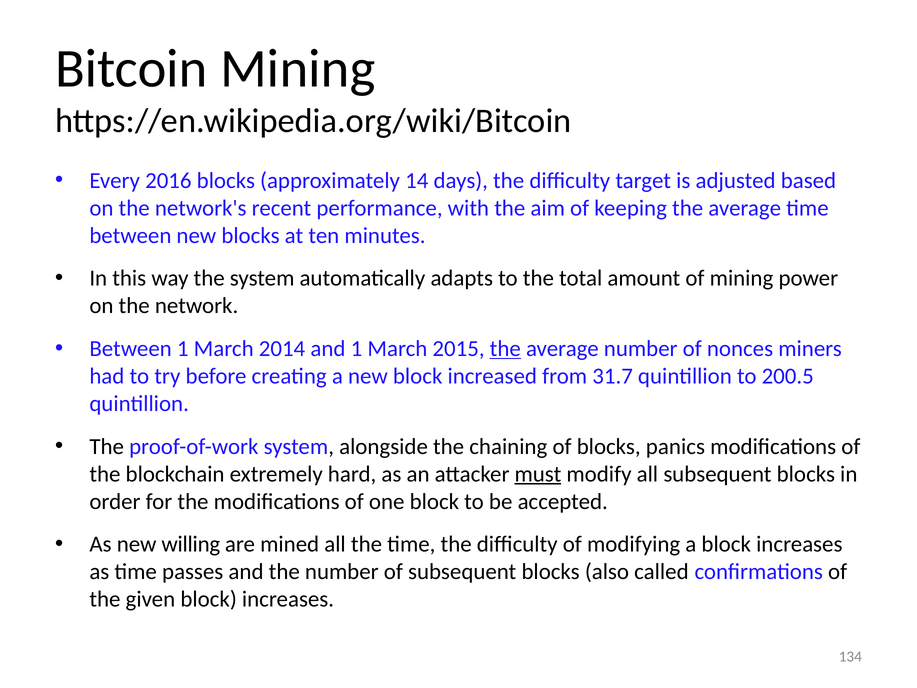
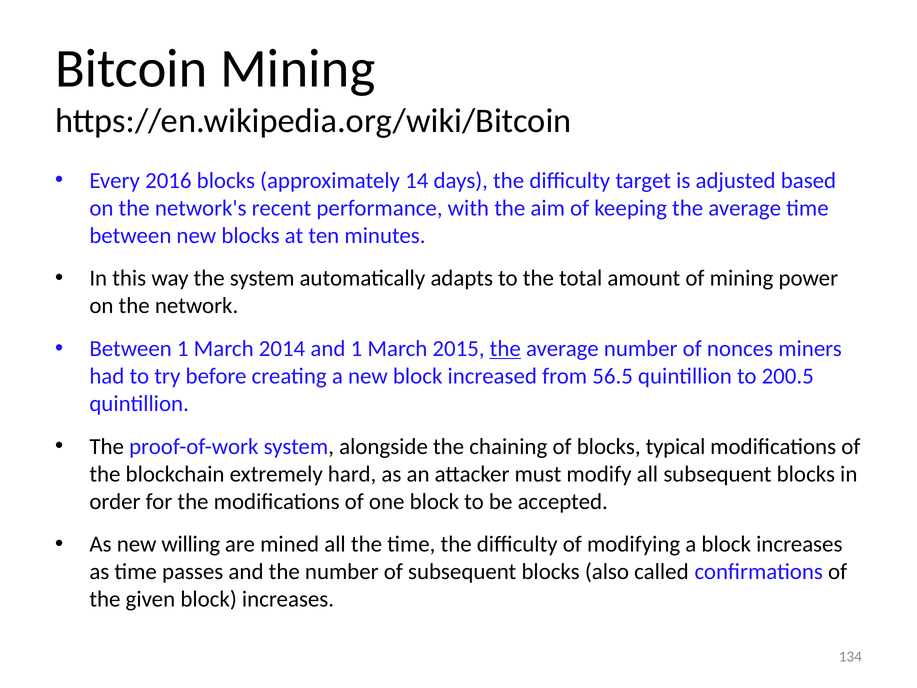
31.7: 31.7 -> 56.5 (613, 376)
panics: panics -> typical (676, 446)
must underline: present -> none (538, 474)
